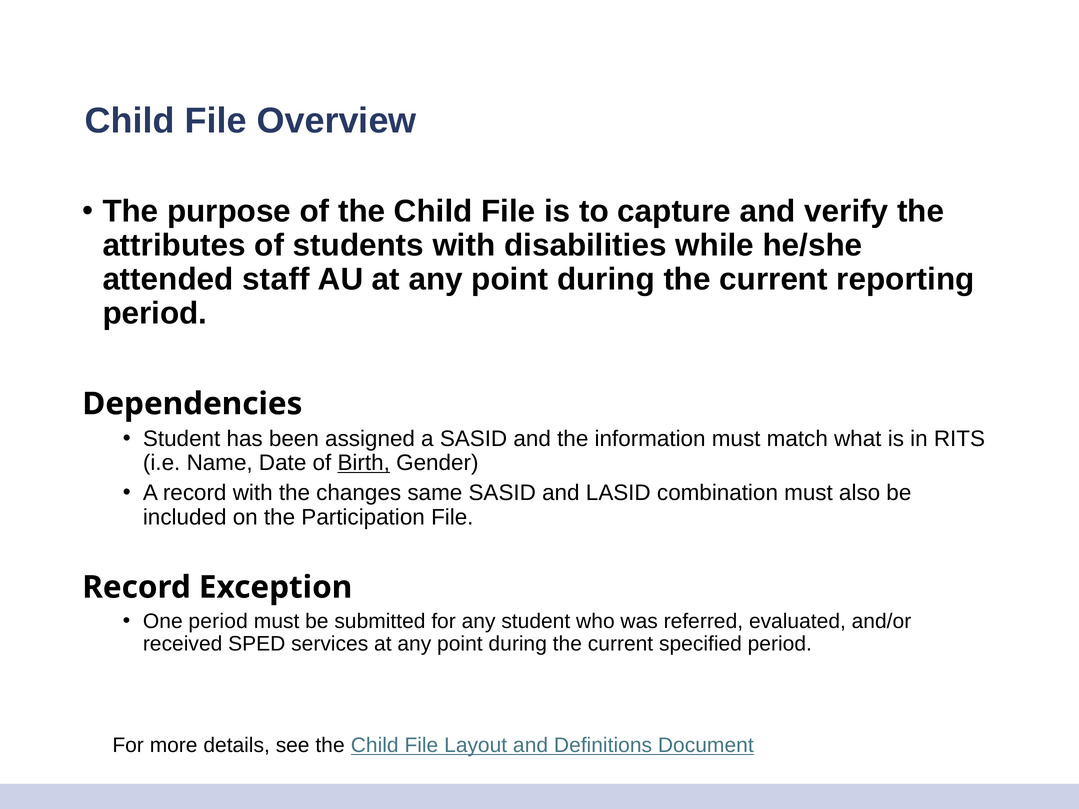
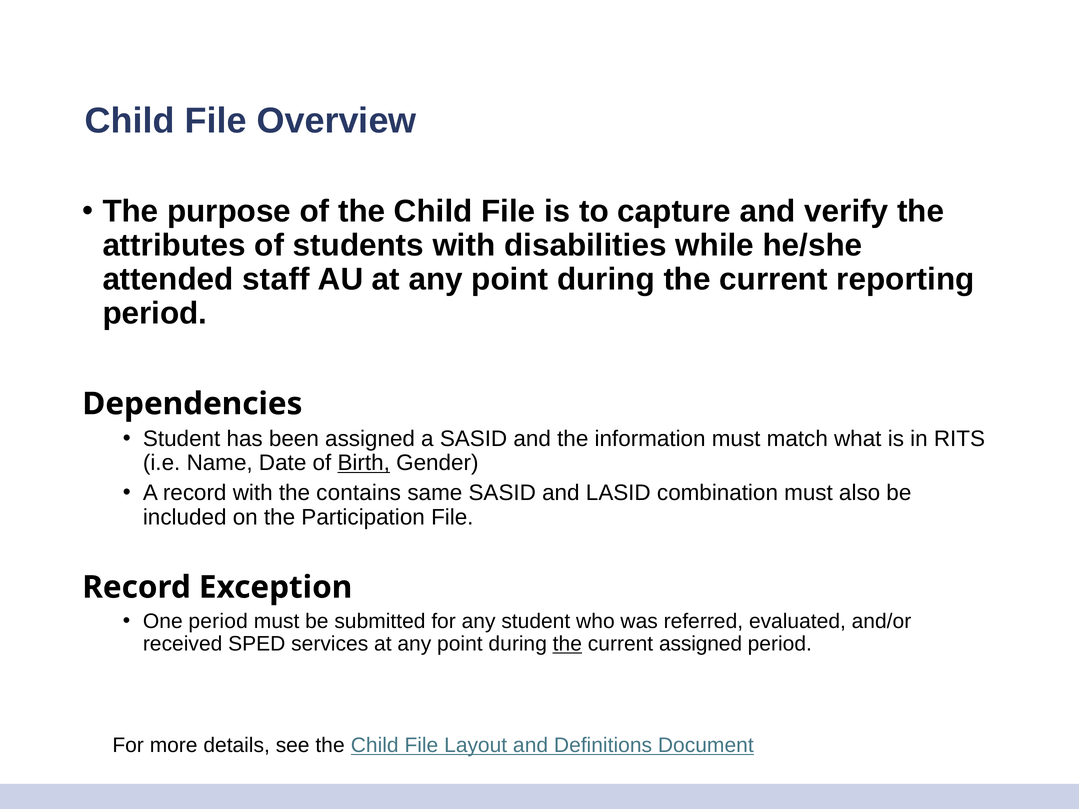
changes: changes -> contains (359, 493)
the underline: none -> present (567, 644)
current specified: specified -> assigned (701, 644)
